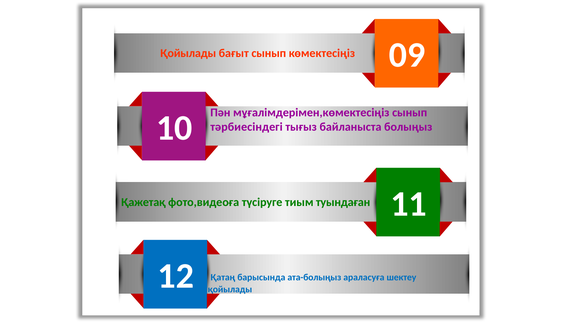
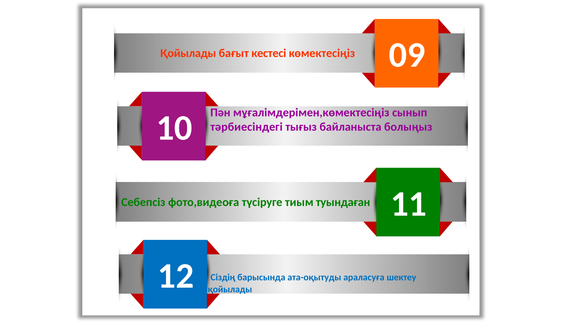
бағыт сынып: сынып -> кестесі (269, 53)
Қажетақ: Қажетақ -> Себепсіз (143, 203)
Қатаң: Қатаң -> Сіздің (223, 278)
ата-болыңыз: ата-болыңыз -> ата-оқытуды (314, 278)
